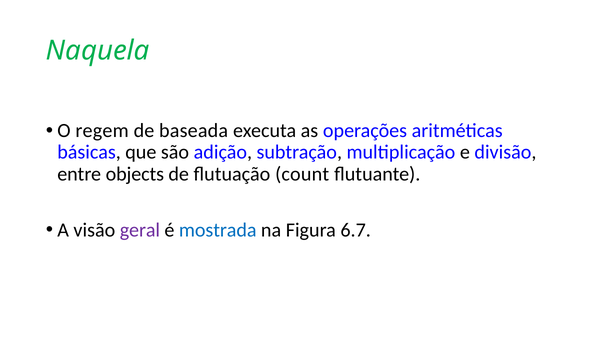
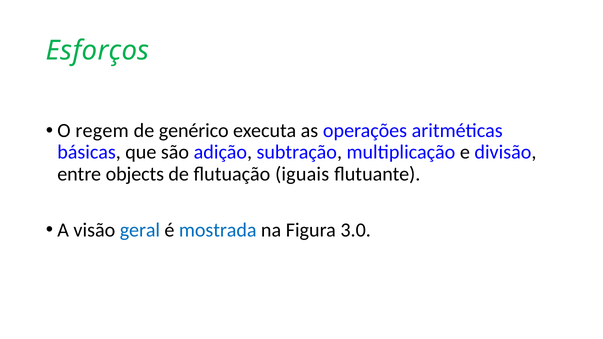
Naquela: Naquela -> Esforços (98, 51)
baseada: baseada -> genérico (194, 131)
count: count -> iguais (302, 174)
geral colour: purple -> blue (140, 230)
6.7: 6.7 -> 3.0 (356, 230)
